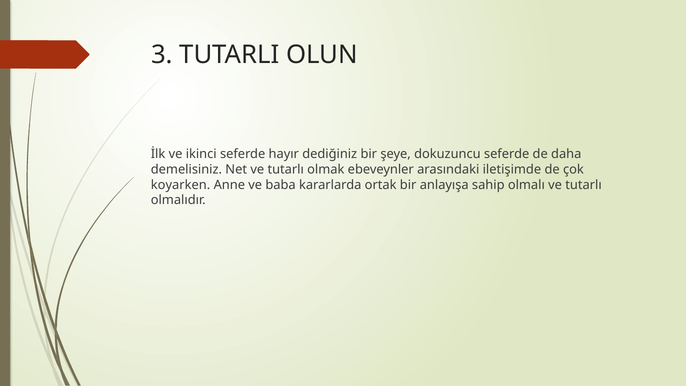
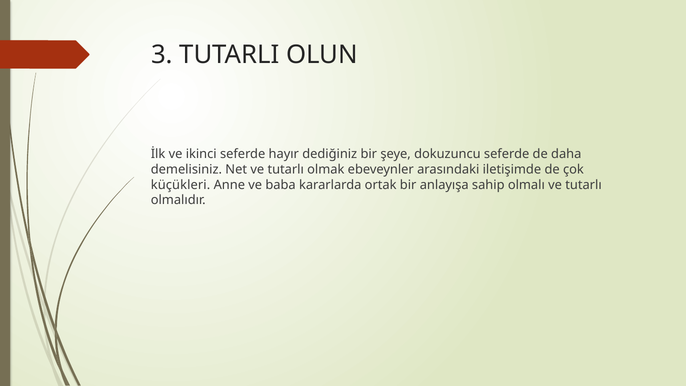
koyarken: koyarken -> küçükleri (181, 185)
